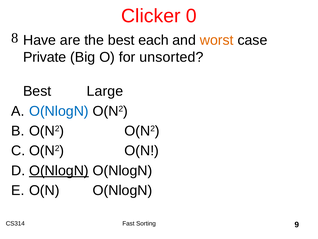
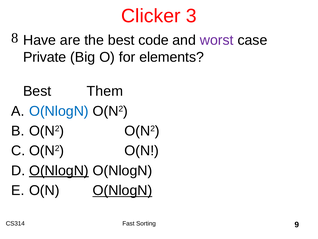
0: 0 -> 3 (191, 16)
each: each -> code (154, 40)
worst colour: orange -> purple (217, 40)
unsorted: unsorted -> elements (172, 57)
Large: Large -> Them (105, 91)
O(NlogN underline: none -> present (122, 190)
